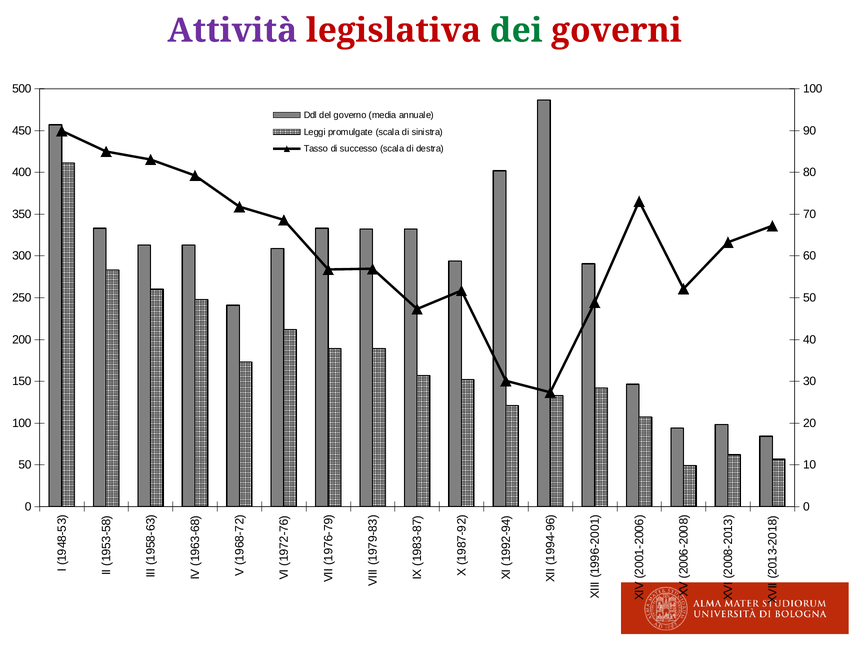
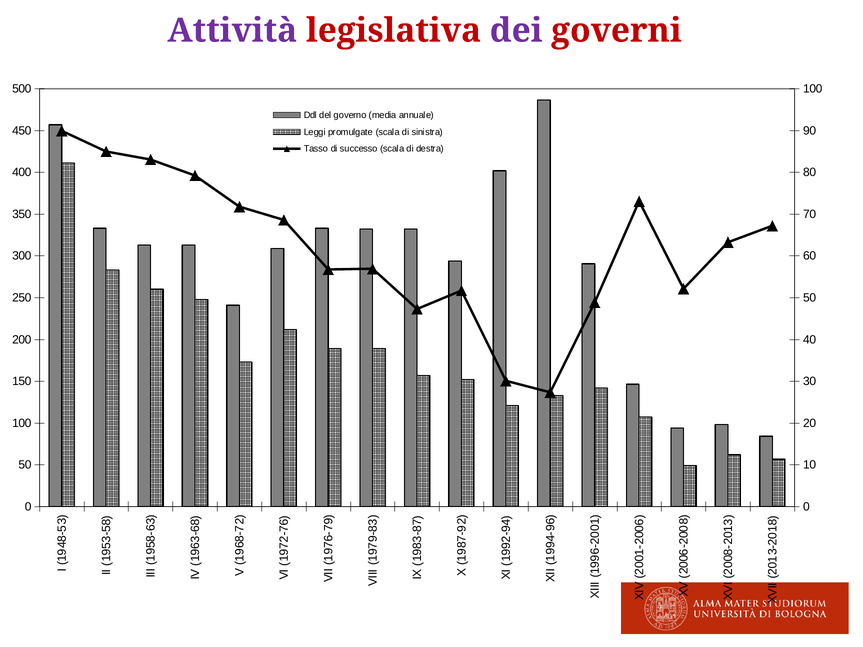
dei colour: green -> purple (516, 31)
